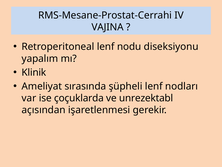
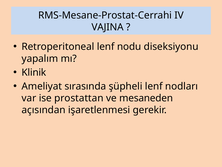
çoçuklarda: çoçuklarda -> prostattan (79, 98)
unrezektabl: unrezektabl -> mesaneden (146, 98)
